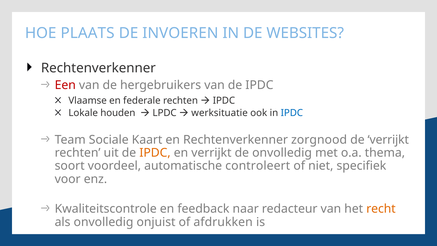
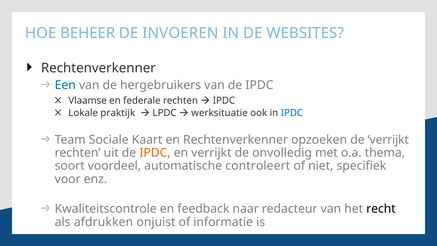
PLAATS: PLAATS -> BEHEER (88, 33)
Een colour: red -> blue (65, 85)
houden: houden -> praktijk (118, 113)
zorgnood: zorgnood -> opzoeken (319, 140)
recht colour: orange -> black (381, 209)
als onvolledig: onvolledig -> afdrukken (103, 222)
afdrukken: afdrukken -> informatie (223, 222)
